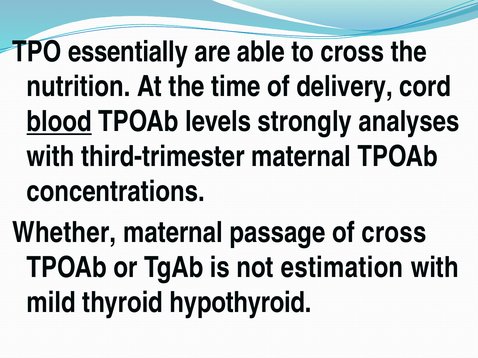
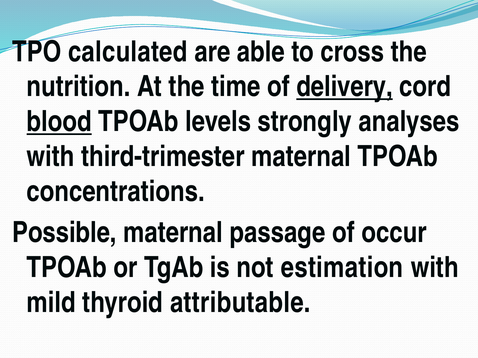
essentially: essentially -> calculated (128, 52)
delivery underline: none -> present (345, 87)
Whether: Whether -> Possible (64, 233)
of cross: cross -> occur (394, 233)
hypothyroid: hypothyroid -> attributable (240, 303)
